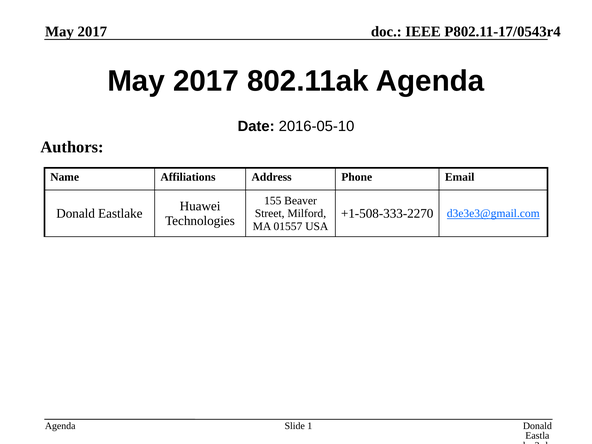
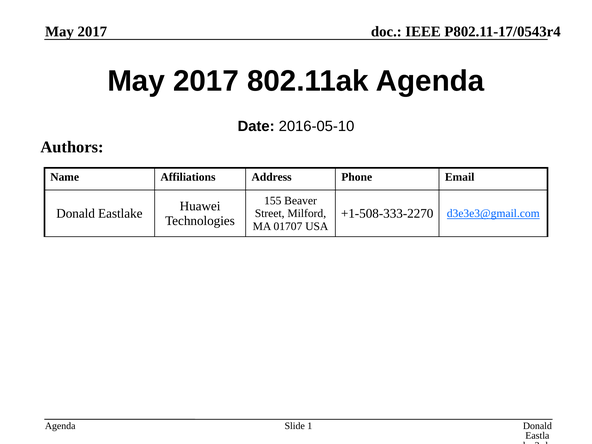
01557: 01557 -> 01707 (288, 226)
